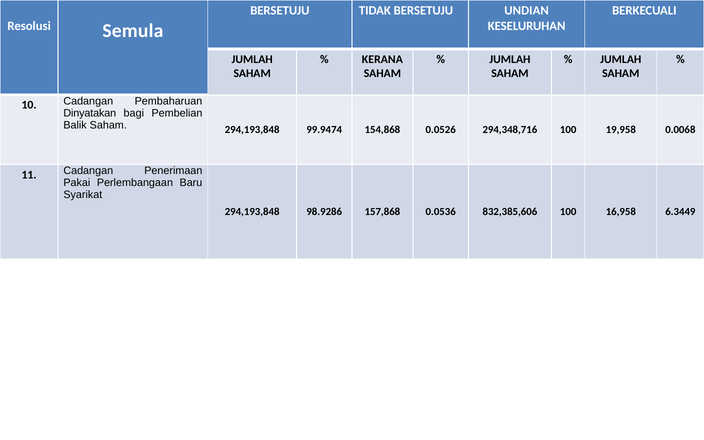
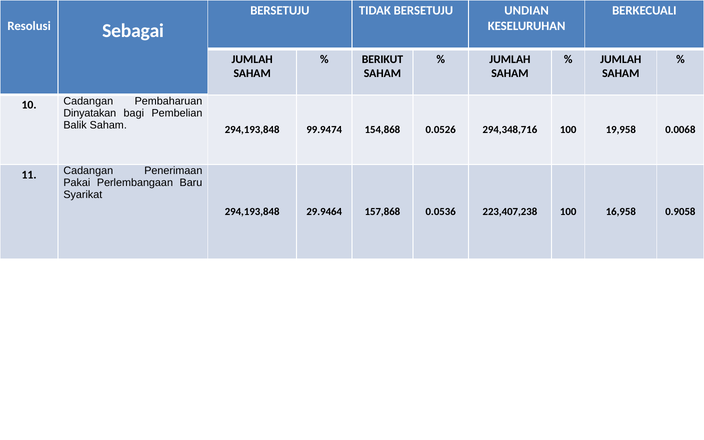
Semula: Semula -> Sebagai (133, 31)
KERANA: KERANA -> BERIKUT (382, 59)
98.9286: 98.9286 -> 29.9464 (324, 212)
832,385,606: 832,385,606 -> 223,407,238 (510, 212)
6.3449: 6.3449 -> 0.9058 (680, 212)
